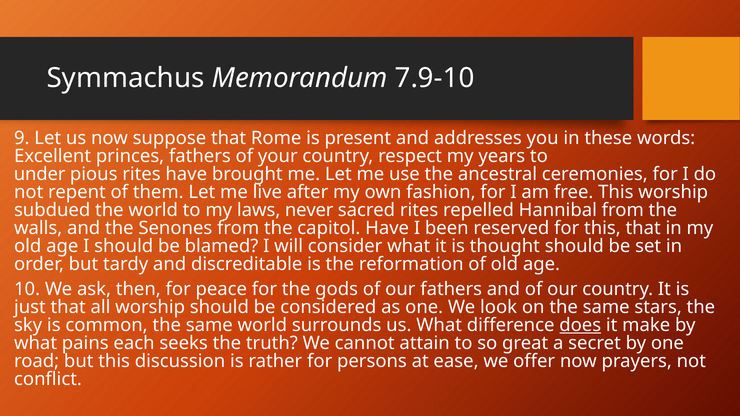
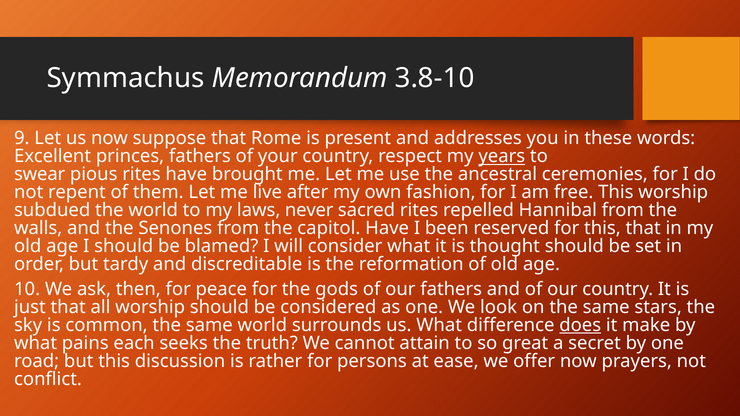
7.9-10: 7.9-10 -> 3.8-10 (435, 78)
years underline: none -> present (502, 156)
under: under -> swear (40, 174)
